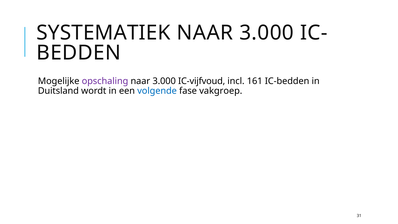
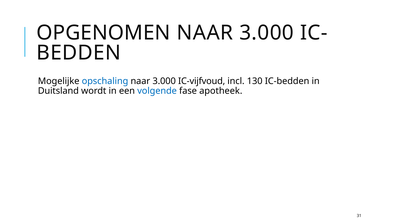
SYSTEMATIEK: SYSTEMATIEK -> OPGENOMEN (103, 33)
opschaling colour: purple -> blue (105, 81)
161: 161 -> 130 (255, 81)
vakgroep: vakgroep -> apotheek (221, 91)
